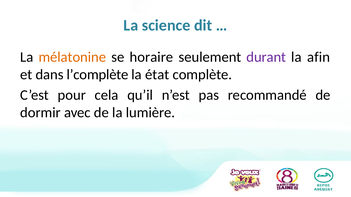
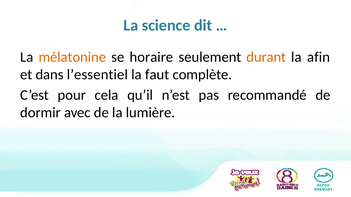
durant colour: purple -> orange (266, 57)
l’complète: l’complète -> l’essentiel (97, 75)
état: état -> faut (157, 75)
